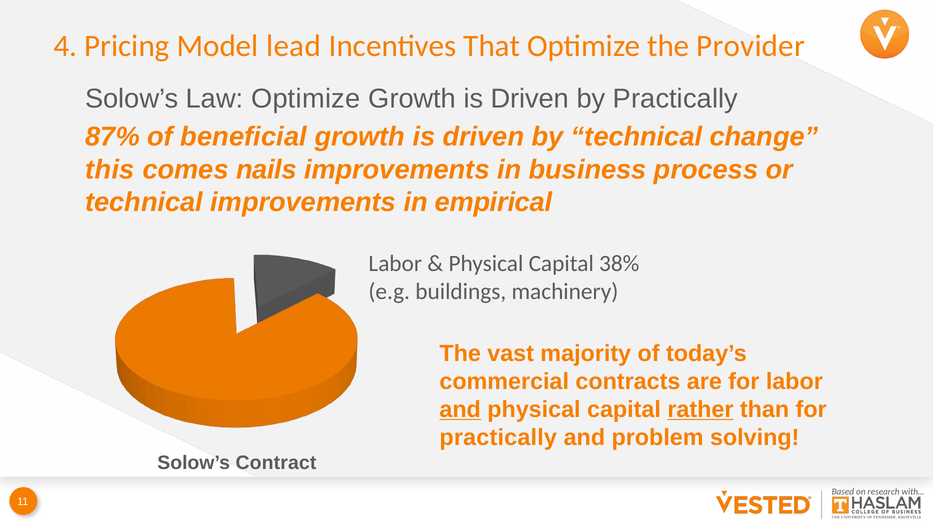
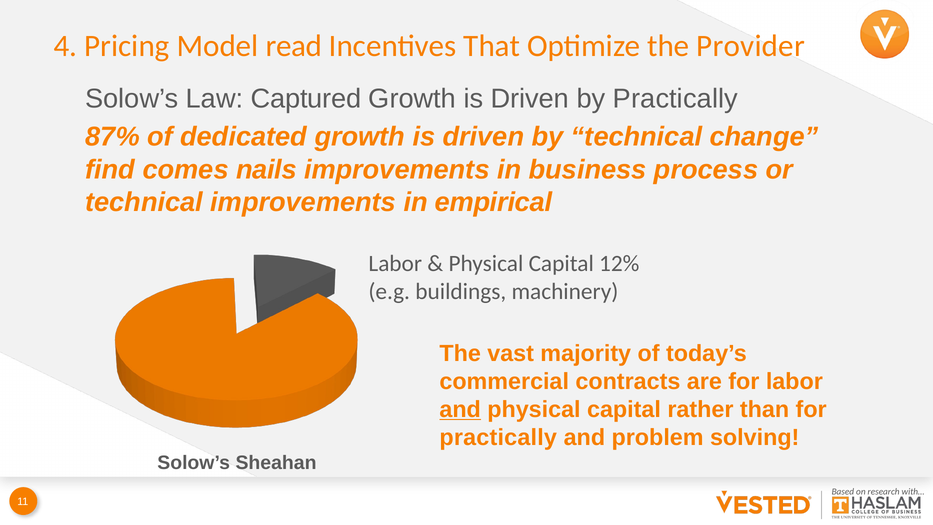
lead: lead -> read (294, 46)
Law Optimize: Optimize -> Captured (306, 99)
beneficial: beneficial -> dedicated (244, 137)
this: this -> find (110, 170)
38%: 38% -> 12% (619, 264)
rather underline: present -> none (700, 409)
Contract: Contract -> Sheahan (276, 463)
